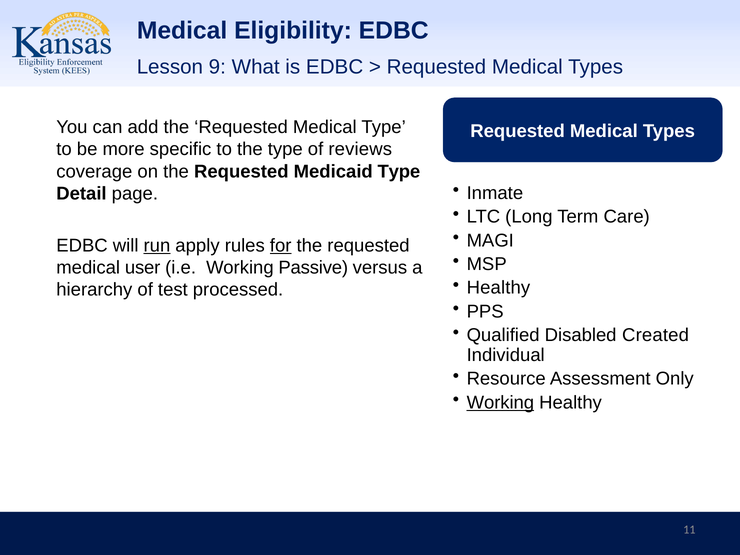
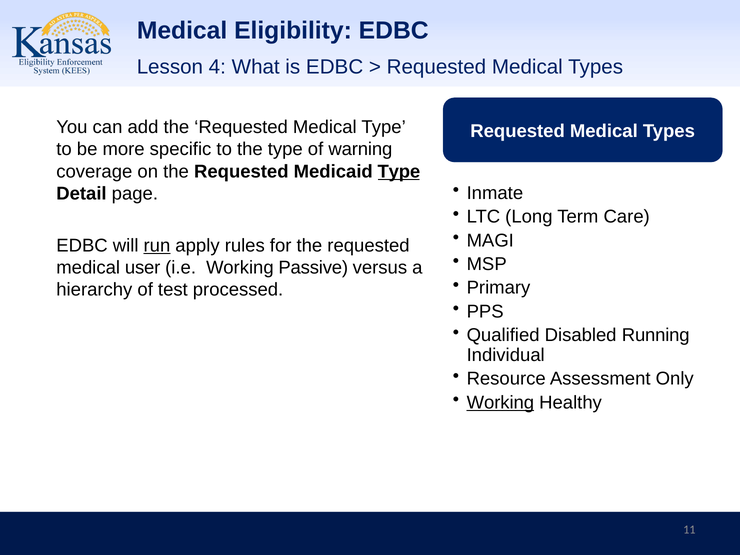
9: 9 -> 4 (217, 67)
reviews: reviews -> warning (360, 149)
Type underline: none -> present (399, 171)
for underline: present -> none (281, 245)
Healthy: Healthy -> Primary (498, 288)
Created: Created -> Running (656, 335)
